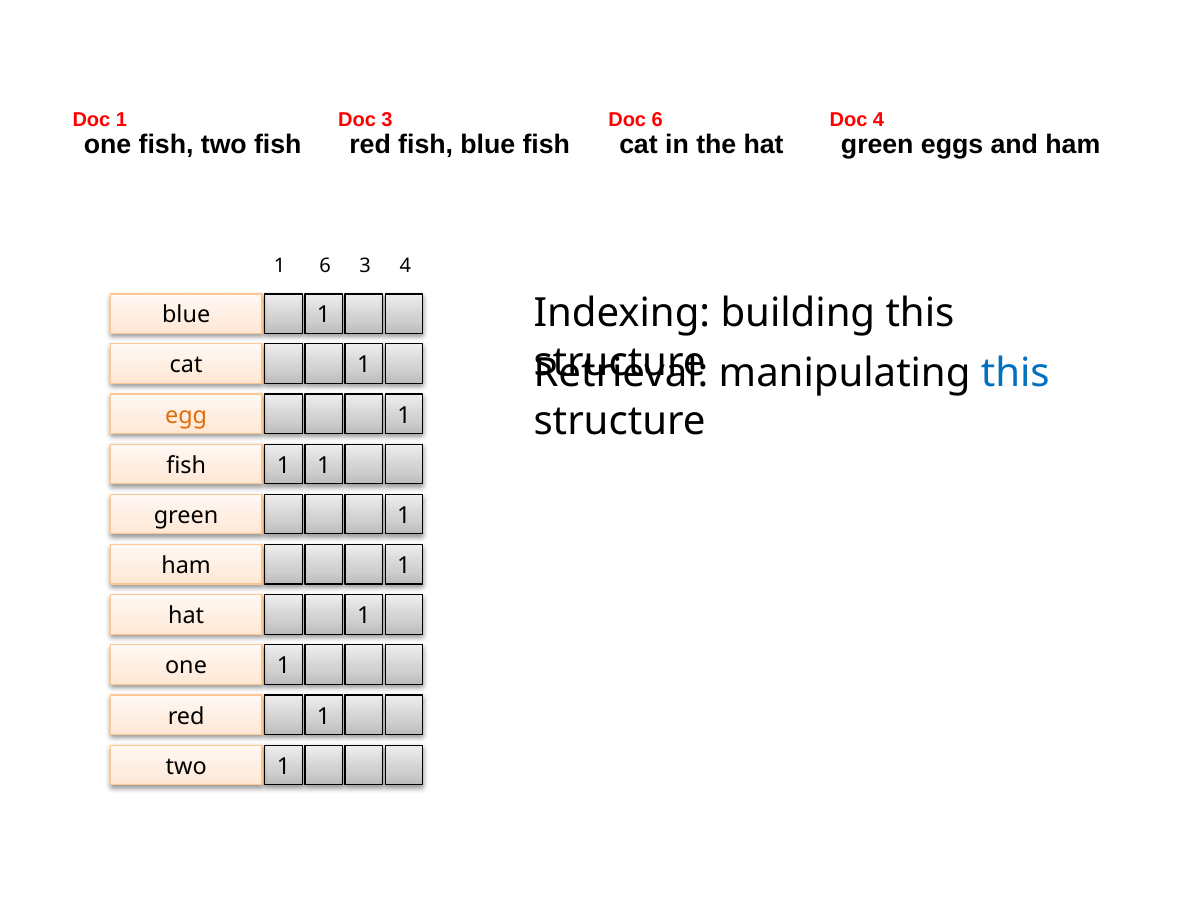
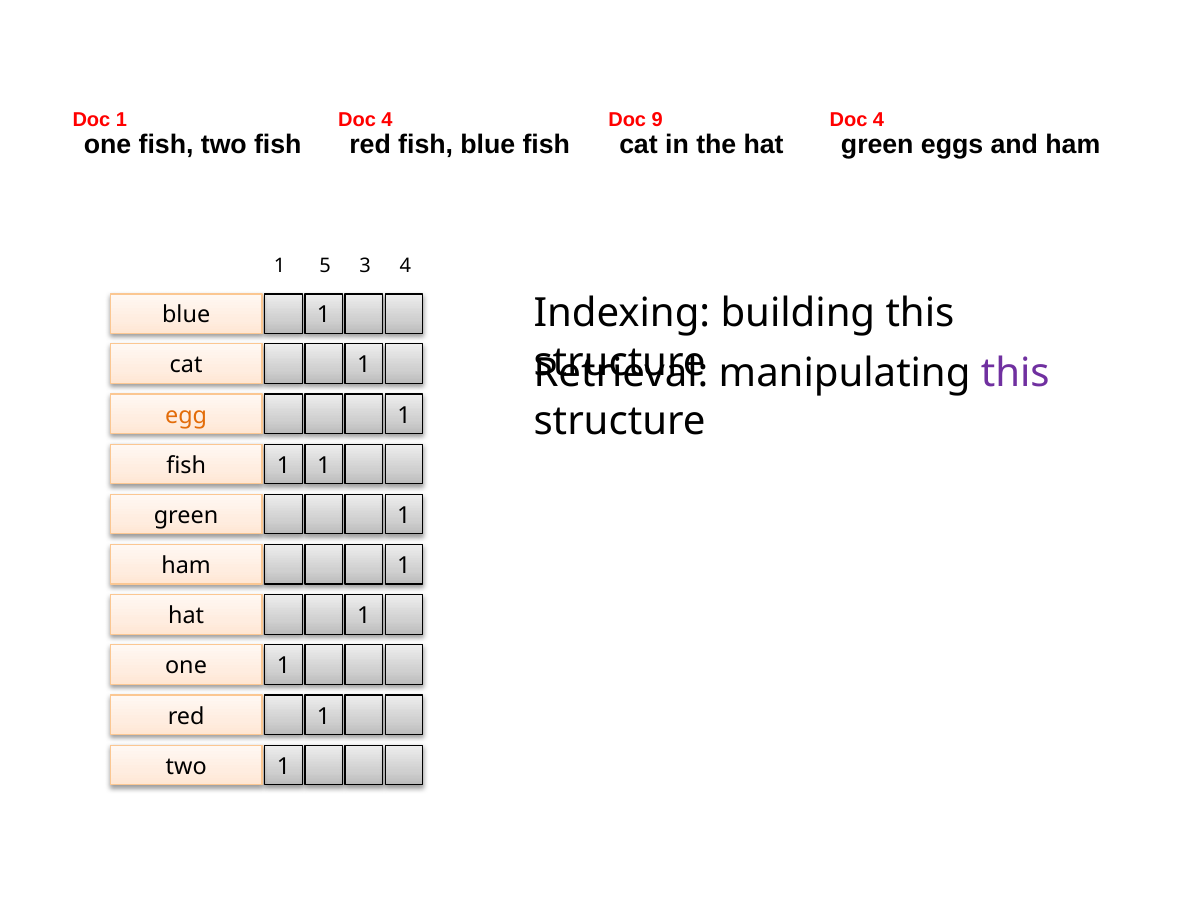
3: 3 -> 4 (387, 120)
Doc 6: 6 -> 9 (657, 120)
1 6: 6 -> 5 (325, 266)
this colour: blue -> purple (1015, 373)
